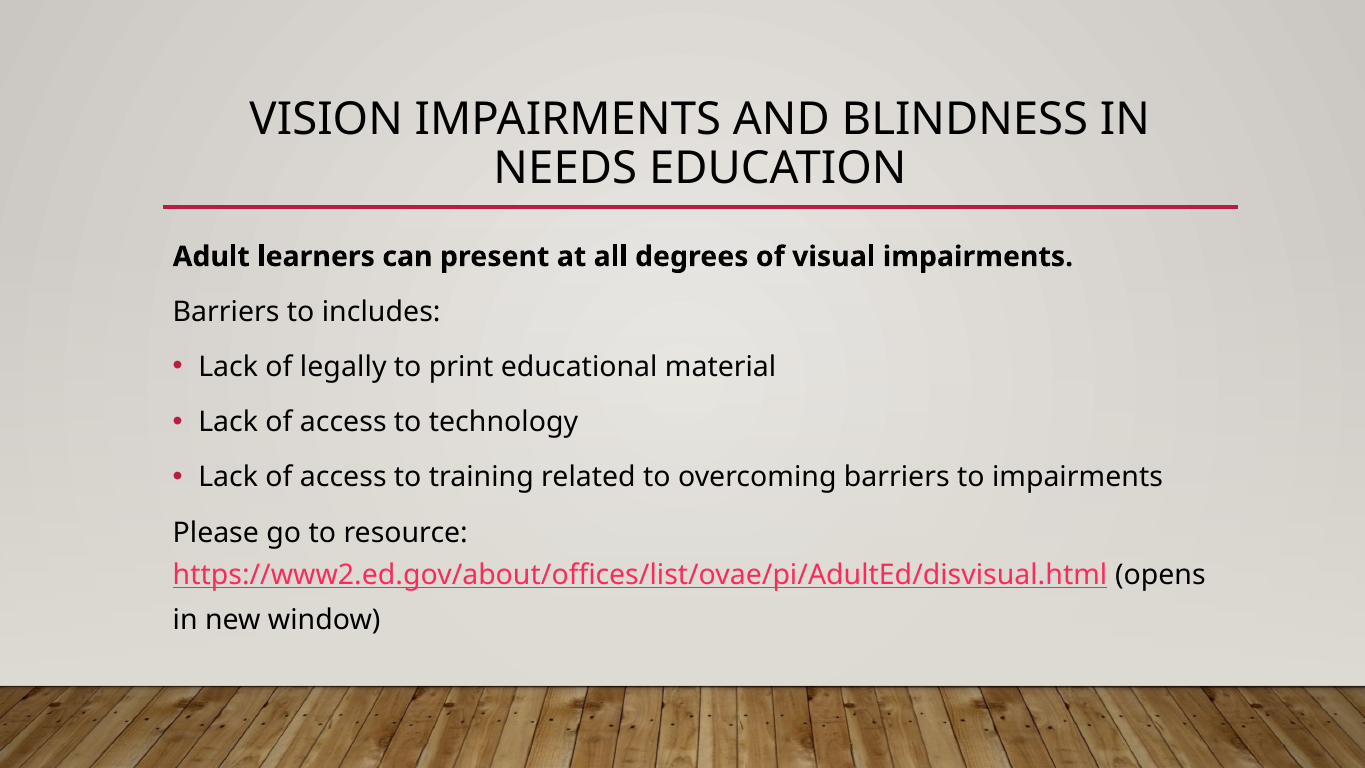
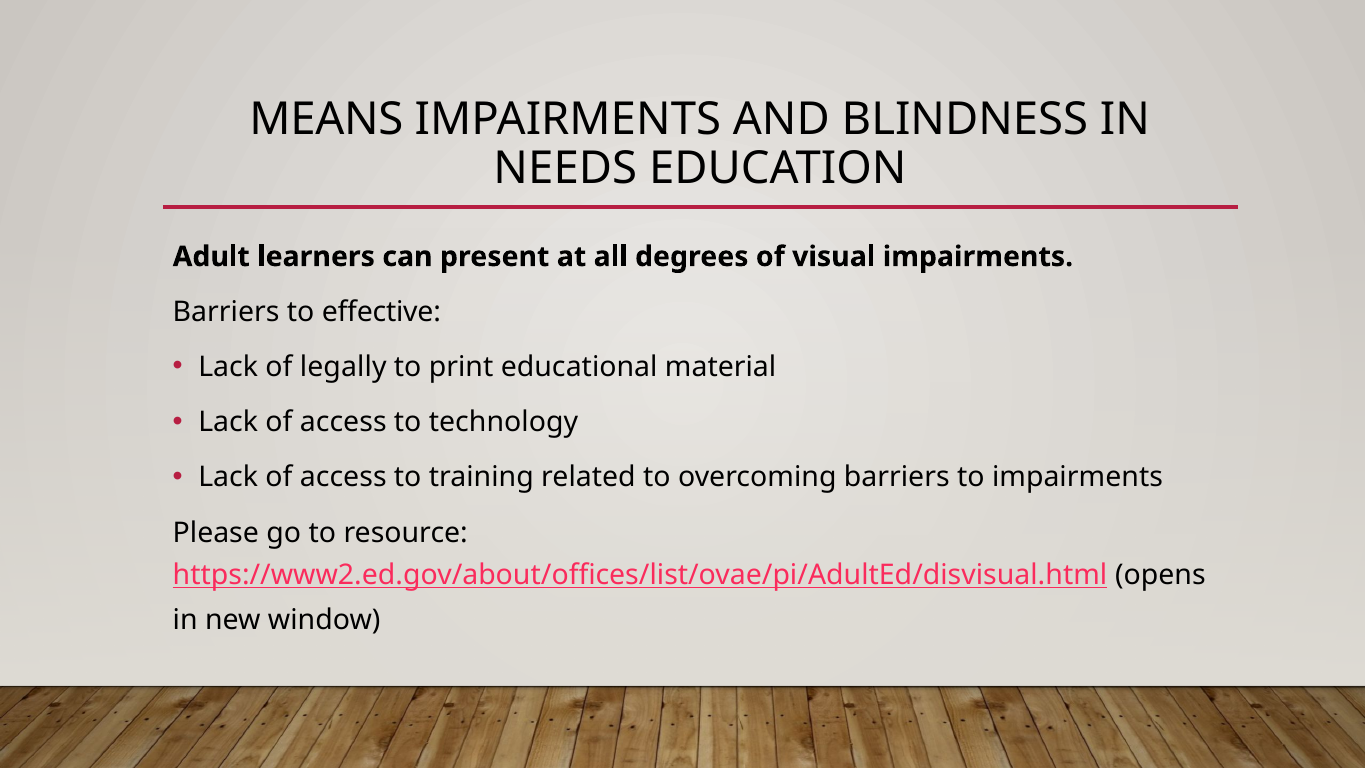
VISION: VISION -> MEANS (326, 120)
includes: includes -> effective (381, 312)
